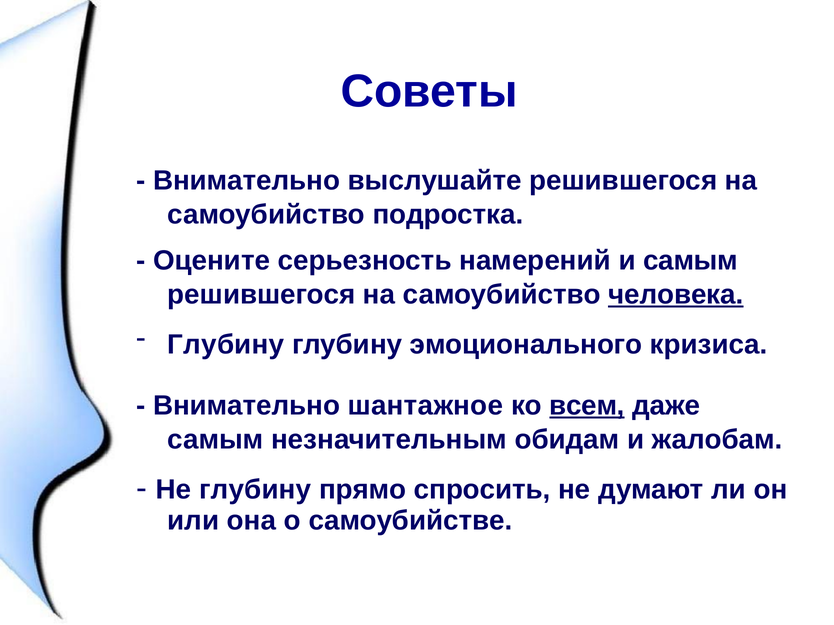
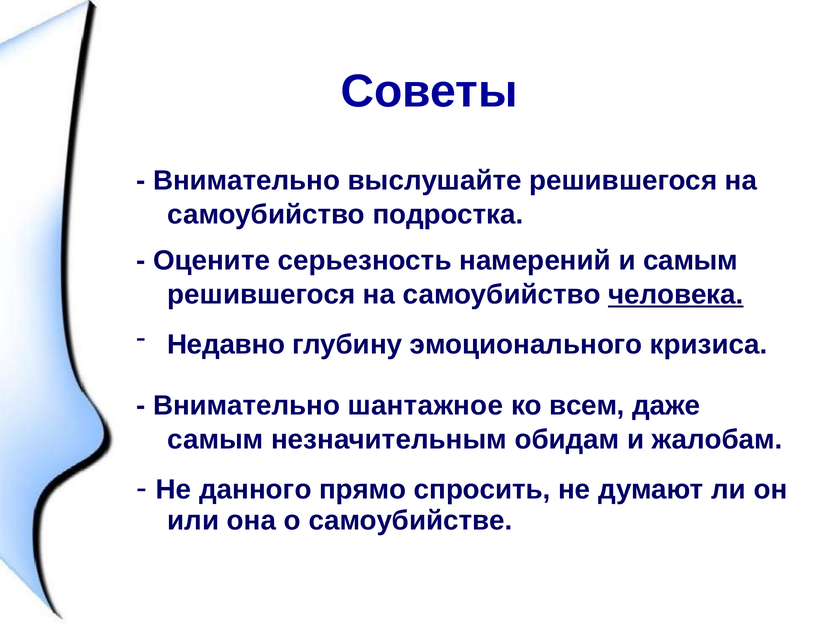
Глубину: Глубину -> Недавно (226, 345)
всем underline: present -> none (587, 406)
Не глубину: глубину -> данного (255, 490)
